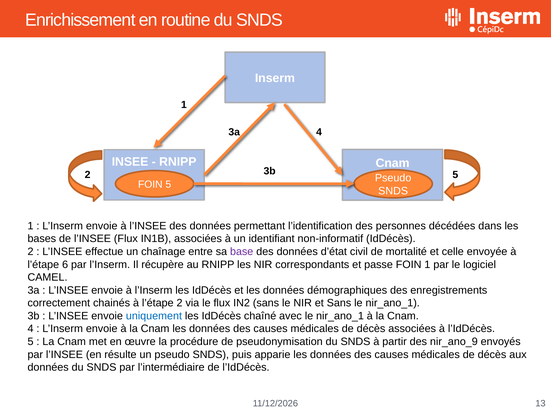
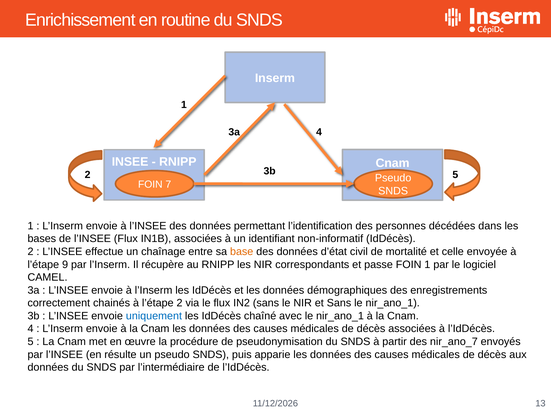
FOIN 5: 5 -> 7 (168, 185)
base colour: purple -> orange (242, 252)
6: 6 -> 9 (65, 265)
nir_ano_9: nir_ano_9 -> nir_ano_7 (454, 342)
